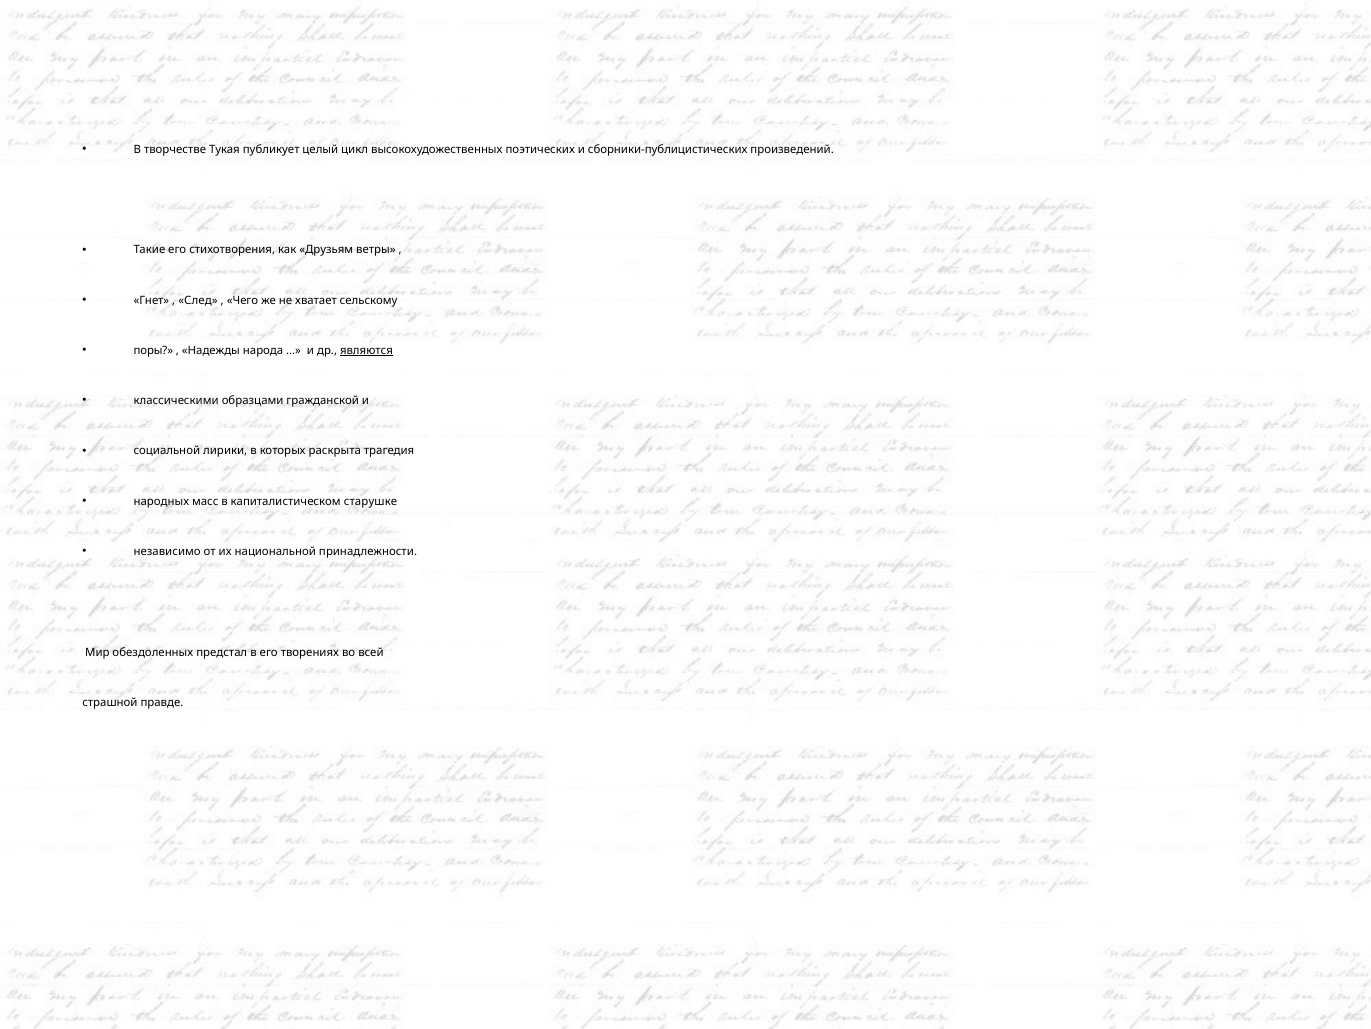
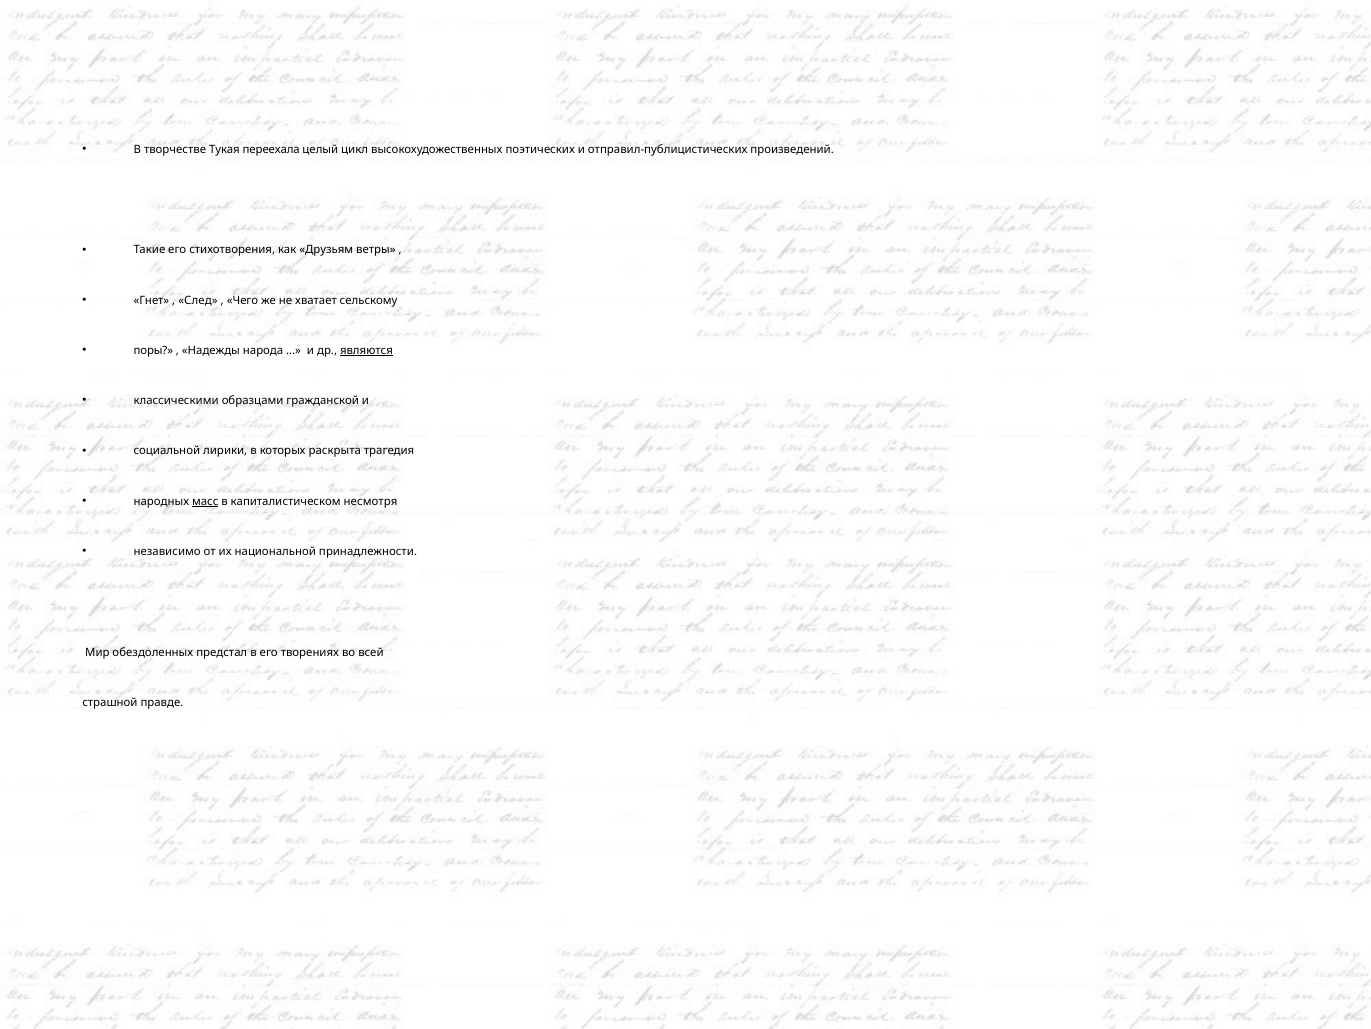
публикует: публикует -> переехала (271, 149)
сборники-публицистических: сборники-публицистических -> отправил-публицистических (668, 149)
масс underline: none -> present (205, 501)
старушке: старушке -> несмотря (371, 501)
